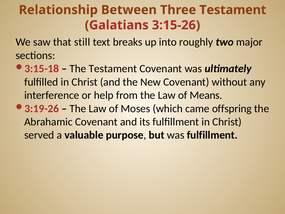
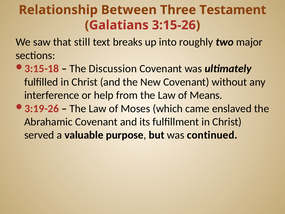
The Testament: Testament -> Discussion (113, 69)
offspring: offspring -> enslaved (232, 108)
was fulfillment: fulfillment -> continued (212, 135)
